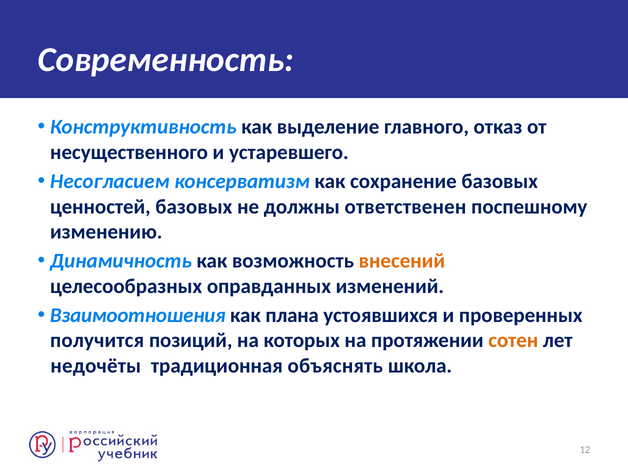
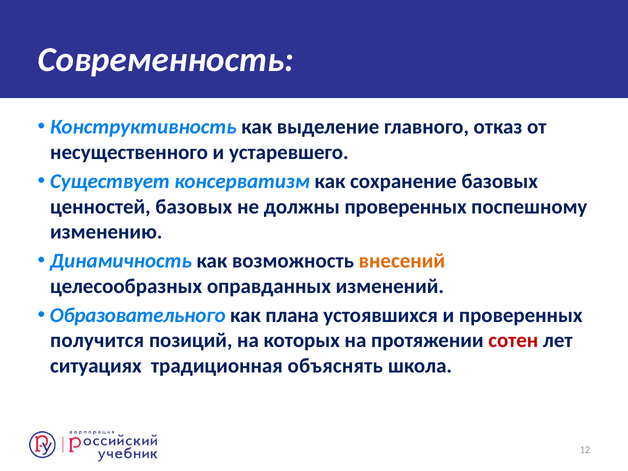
Несогласием: Несогласием -> Существует (110, 181)
должны ответственен: ответственен -> проверенных (406, 207)
Взаимоотношения: Взаимоотношения -> Образовательного (138, 315)
сотен colour: orange -> red (513, 341)
недочёты: недочёты -> ситуациях (96, 366)
